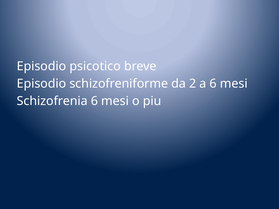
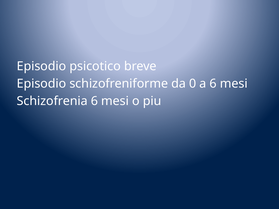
2: 2 -> 0 (193, 84)
